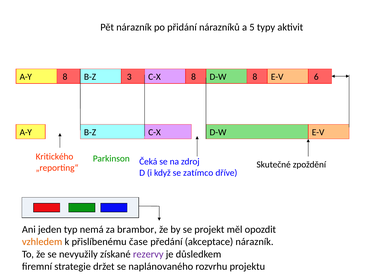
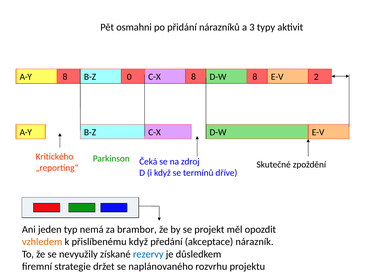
Pět nárazník: nárazník -> osmahni (134, 27)
5: 5 -> 3 (252, 27)
3: 3 -> 0 (129, 77)
6: 6 -> 2 (316, 77)
zatímco: zatímco -> termínů (198, 173)
přislíbenému čase: čase -> když (138, 242)
rezervy colour: purple -> blue (148, 254)
